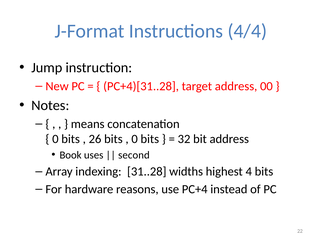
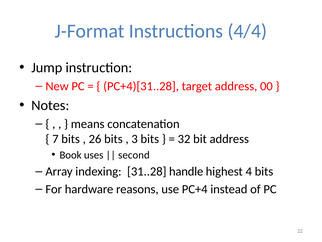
0: 0 -> 7 (55, 139)
0: 0 -> 3 (135, 139)
widths: widths -> handle (186, 171)
